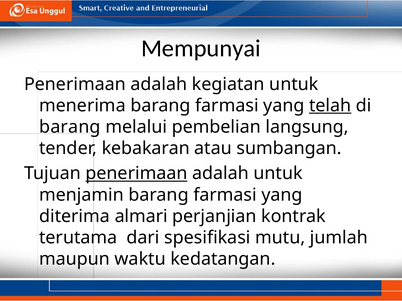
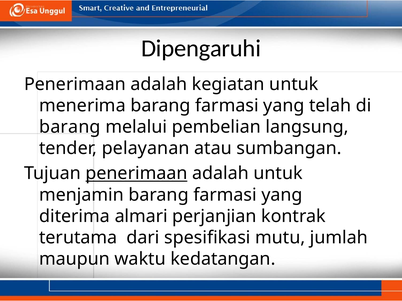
Mempunyai: Mempunyai -> Dipengaruhi (201, 49)
telah underline: present -> none (330, 106)
kebakaran: kebakaran -> pelayanan (146, 149)
